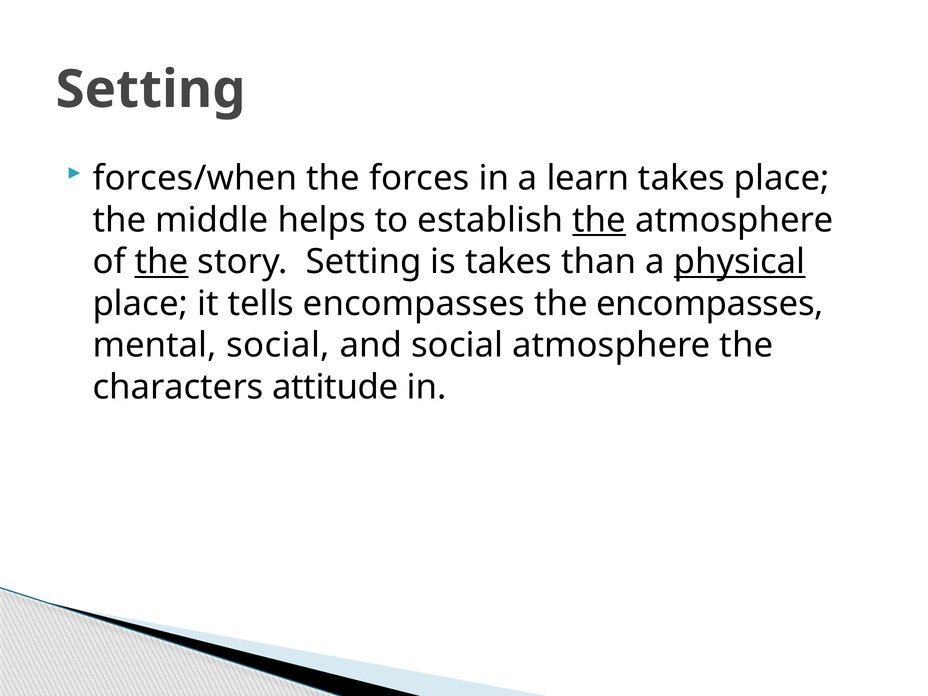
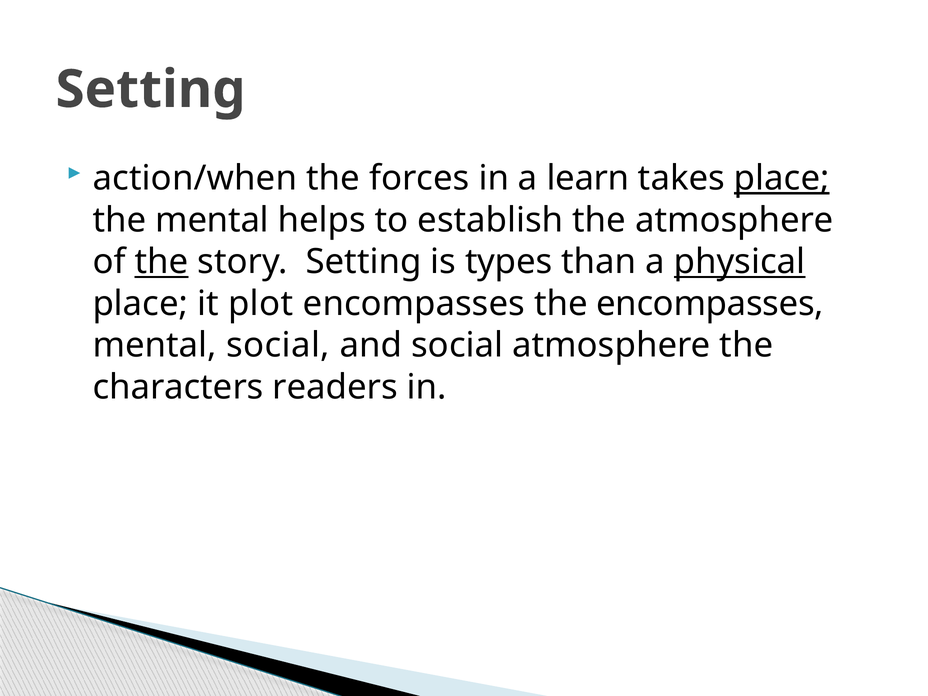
forces/when: forces/when -> action/when (195, 178)
place underline: none -> present (782, 178)
the middle: middle -> mental (212, 220)
the underline: present -> none (599, 220)
is takes: takes -> types (509, 262)
tells: tells -> plot (261, 304)
attitude: attitude -> readers (335, 387)
